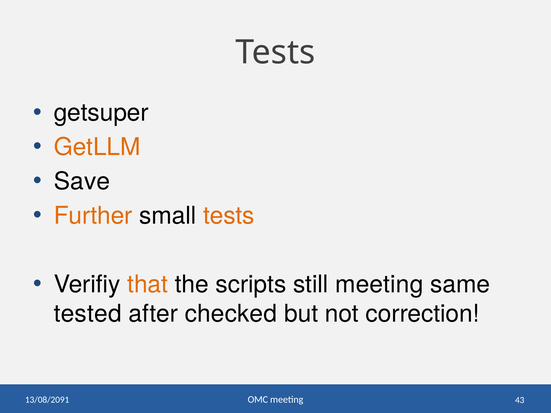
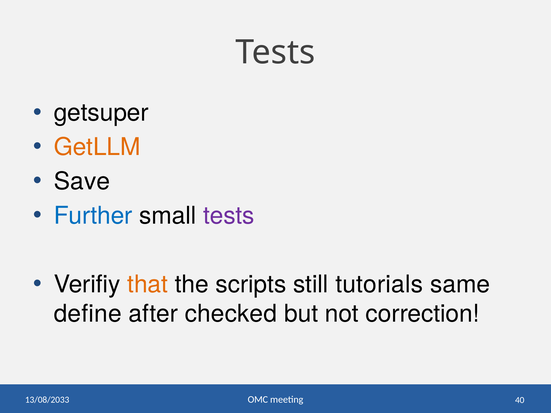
Further colour: orange -> blue (93, 216)
tests colour: orange -> purple (229, 216)
still meeting: meeting -> tutorials (379, 284)
tested: tested -> define (88, 314)
43: 43 -> 40 (520, 400)
13/08/2091: 13/08/2091 -> 13/08/2033 (47, 400)
